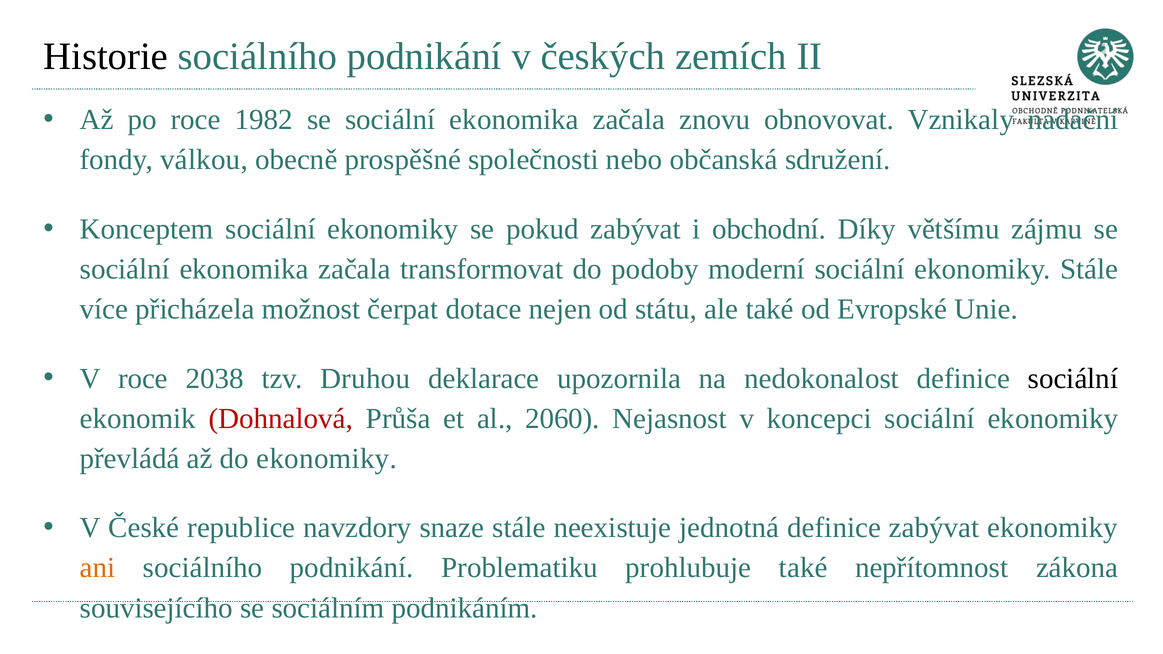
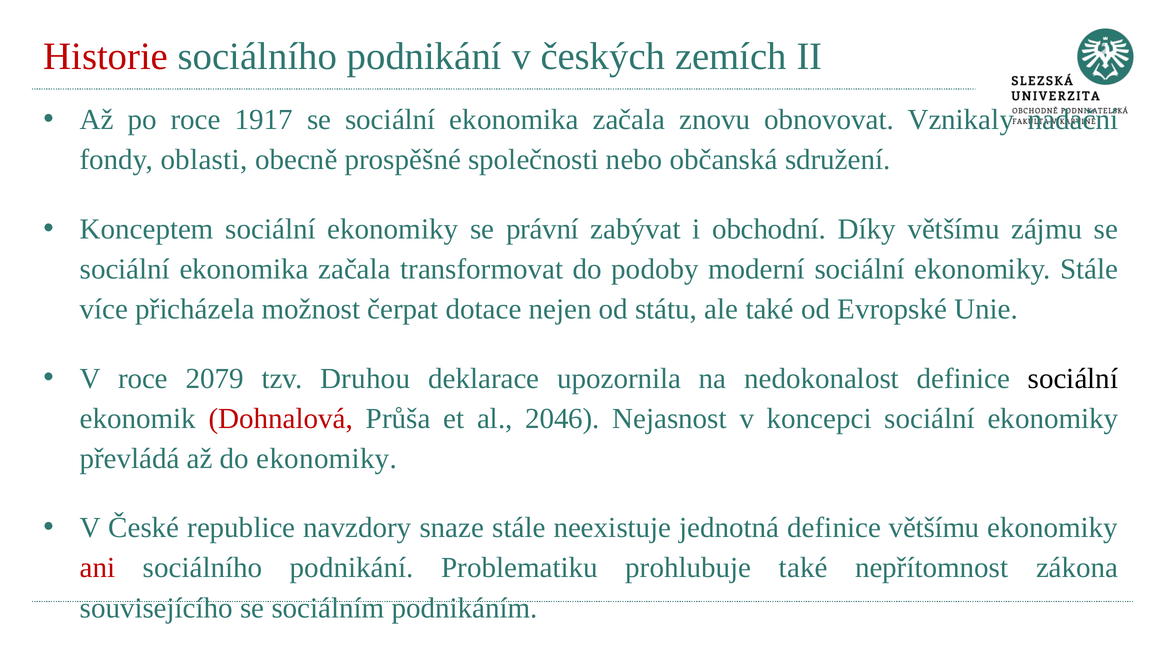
Historie colour: black -> red (106, 57)
1982: 1982 -> 1917 (264, 120)
válkou: válkou -> oblasti (204, 160)
pokud: pokud -> právní (542, 229)
2038: 2038 -> 2079 (215, 379)
2060: 2060 -> 2046 (562, 419)
definice zabývat: zabývat -> většímu (934, 528)
ani colour: orange -> red (98, 568)
